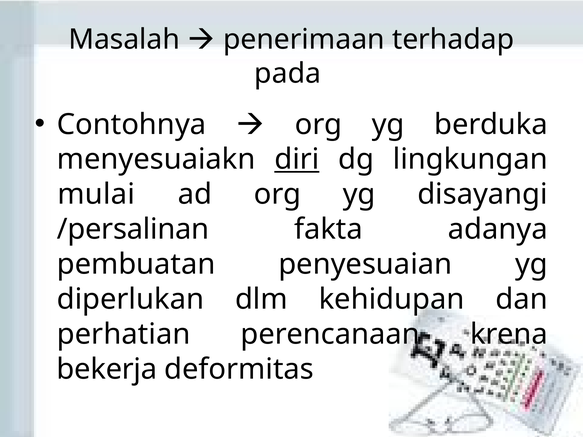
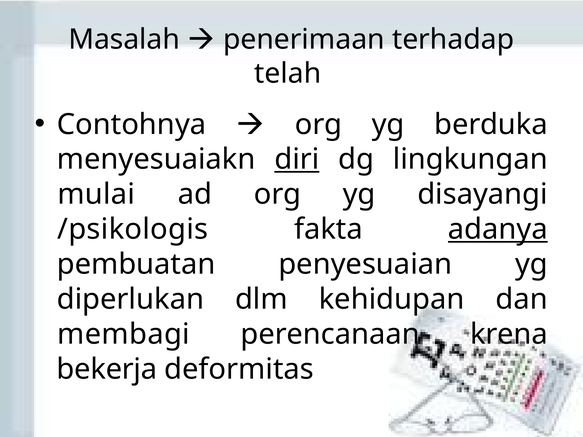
pada: pada -> telah (288, 73)
/persalinan: /persalinan -> /psikologis (133, 229)
adanya underline: none -> present (498, 229)
perhatian: perhatian -> membagi (124, 334)
